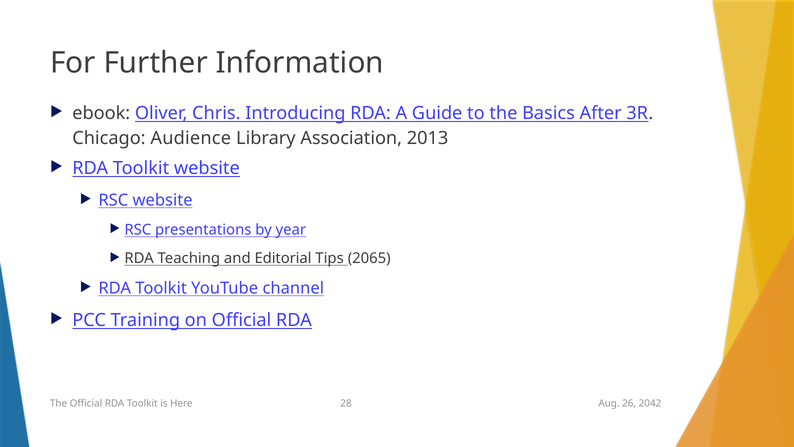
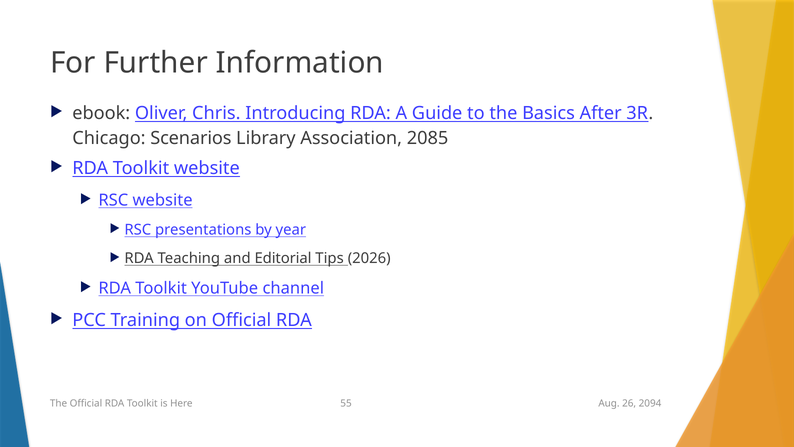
Audience: Audience -> Scenarios (191, 138)
2013: 2013 -> 2085 (428, 138)
2065: 2065 -> 2026 (369, 258)
28: 28 -> 55 (346, 403)
2042: 2042 -> 2094 (650, 403)
